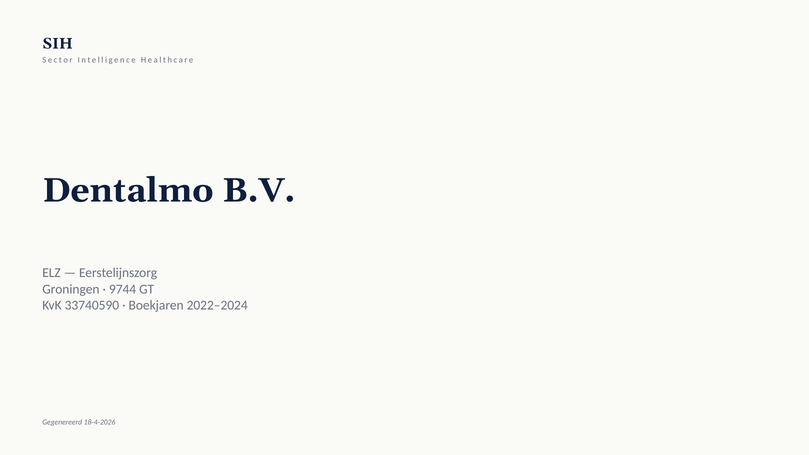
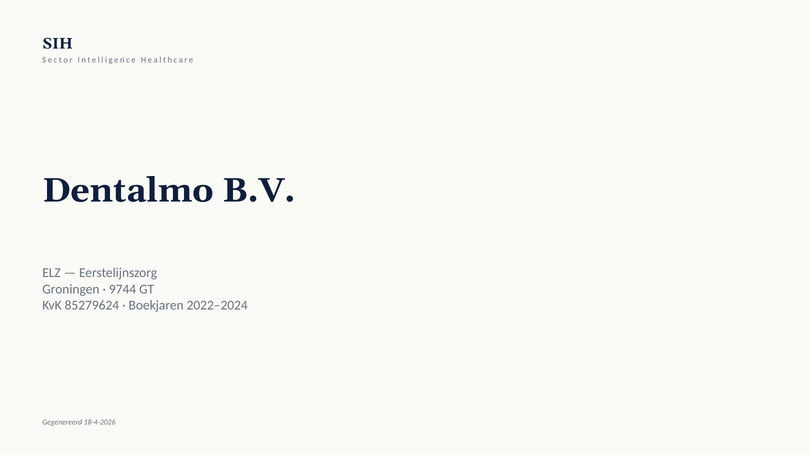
33740590: 33740590 -> 85279624 (92, 305)
